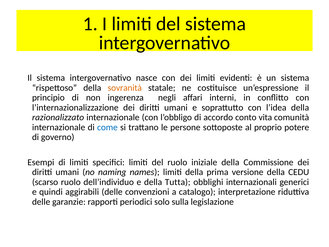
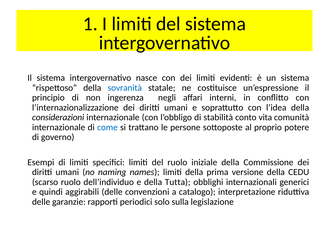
sovranità colour: orange -> blue (125, 88)
razionalizzato: razionalizzato -> considerazioni (58, 117)
accordo: accordo -> stabilità (218, 117)
